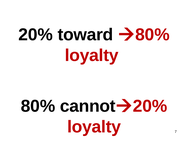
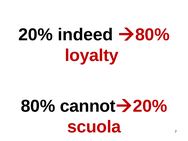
toward: toward -> indeed (85, 35)
loyalty: loyalty -> scuola (94, 127)
